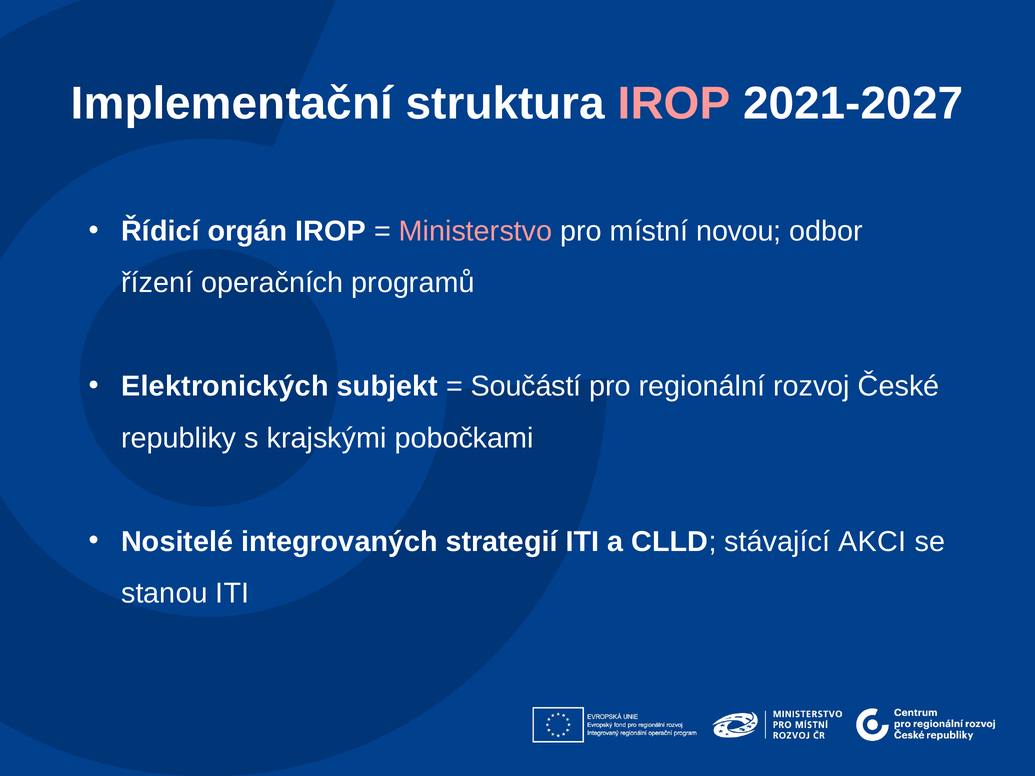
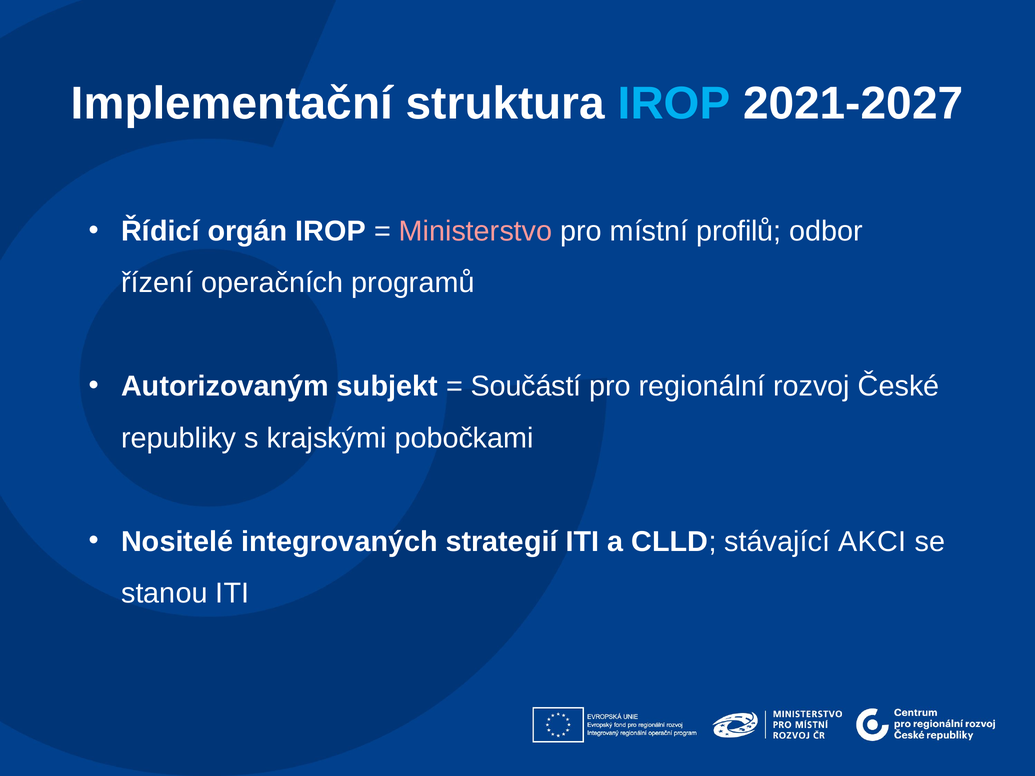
IROP colour: pink -> light blue (674, 104)
novou: novou -> profilů (739, 231)
Elektronických: Elektronických -> Autorizovaným (225, 386)
